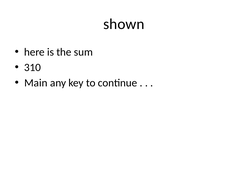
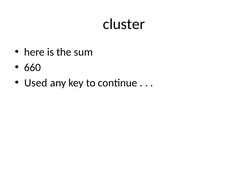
shown: shown -> cluster (124, 24)
310: 310 -> 660 (33, 67)
Main: Main -> Used (36, 83)
